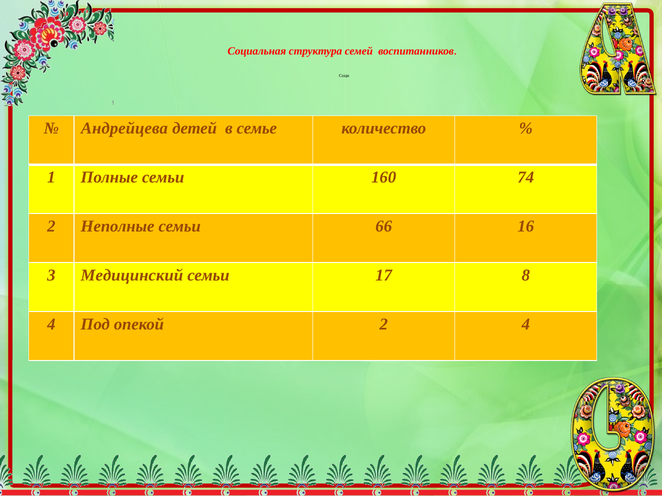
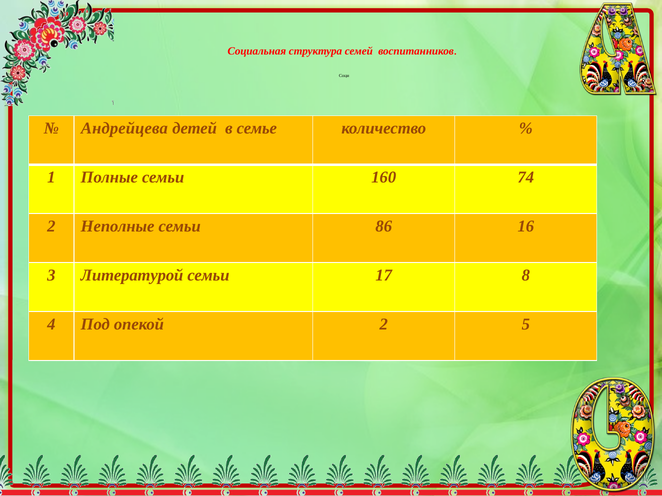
66: 66 -> 86 (384, 226)
Медицинский: Медицинский -> Литературой (132, 275)
2 4: 4 -> 5 (526, 324)
